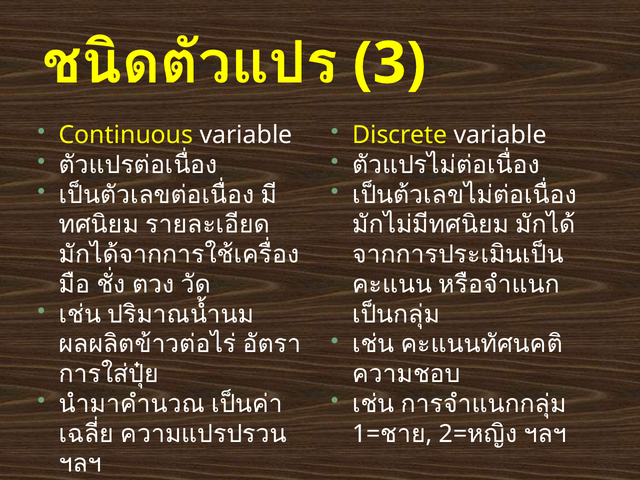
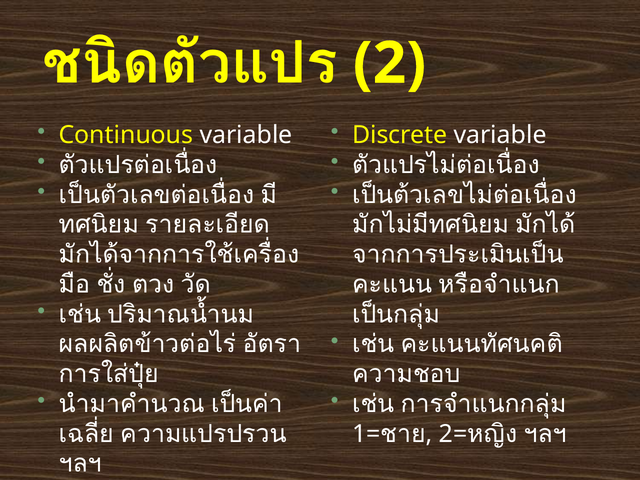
3: 3 -> 2 (389, 63)
